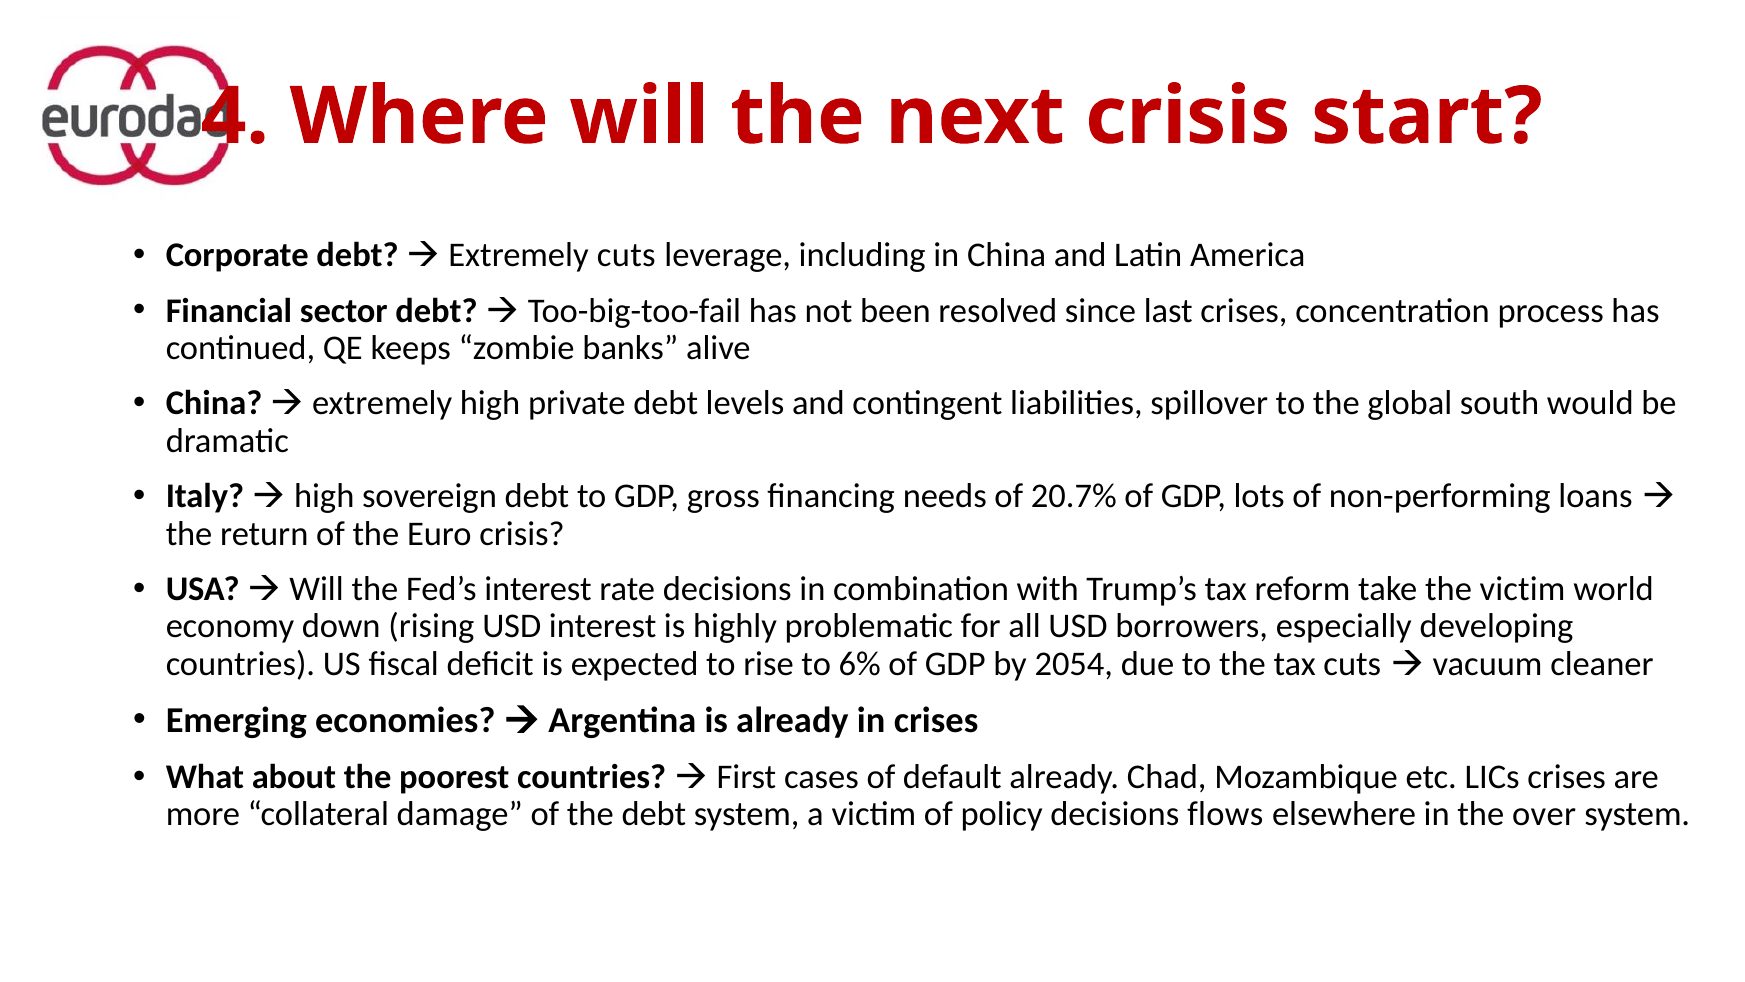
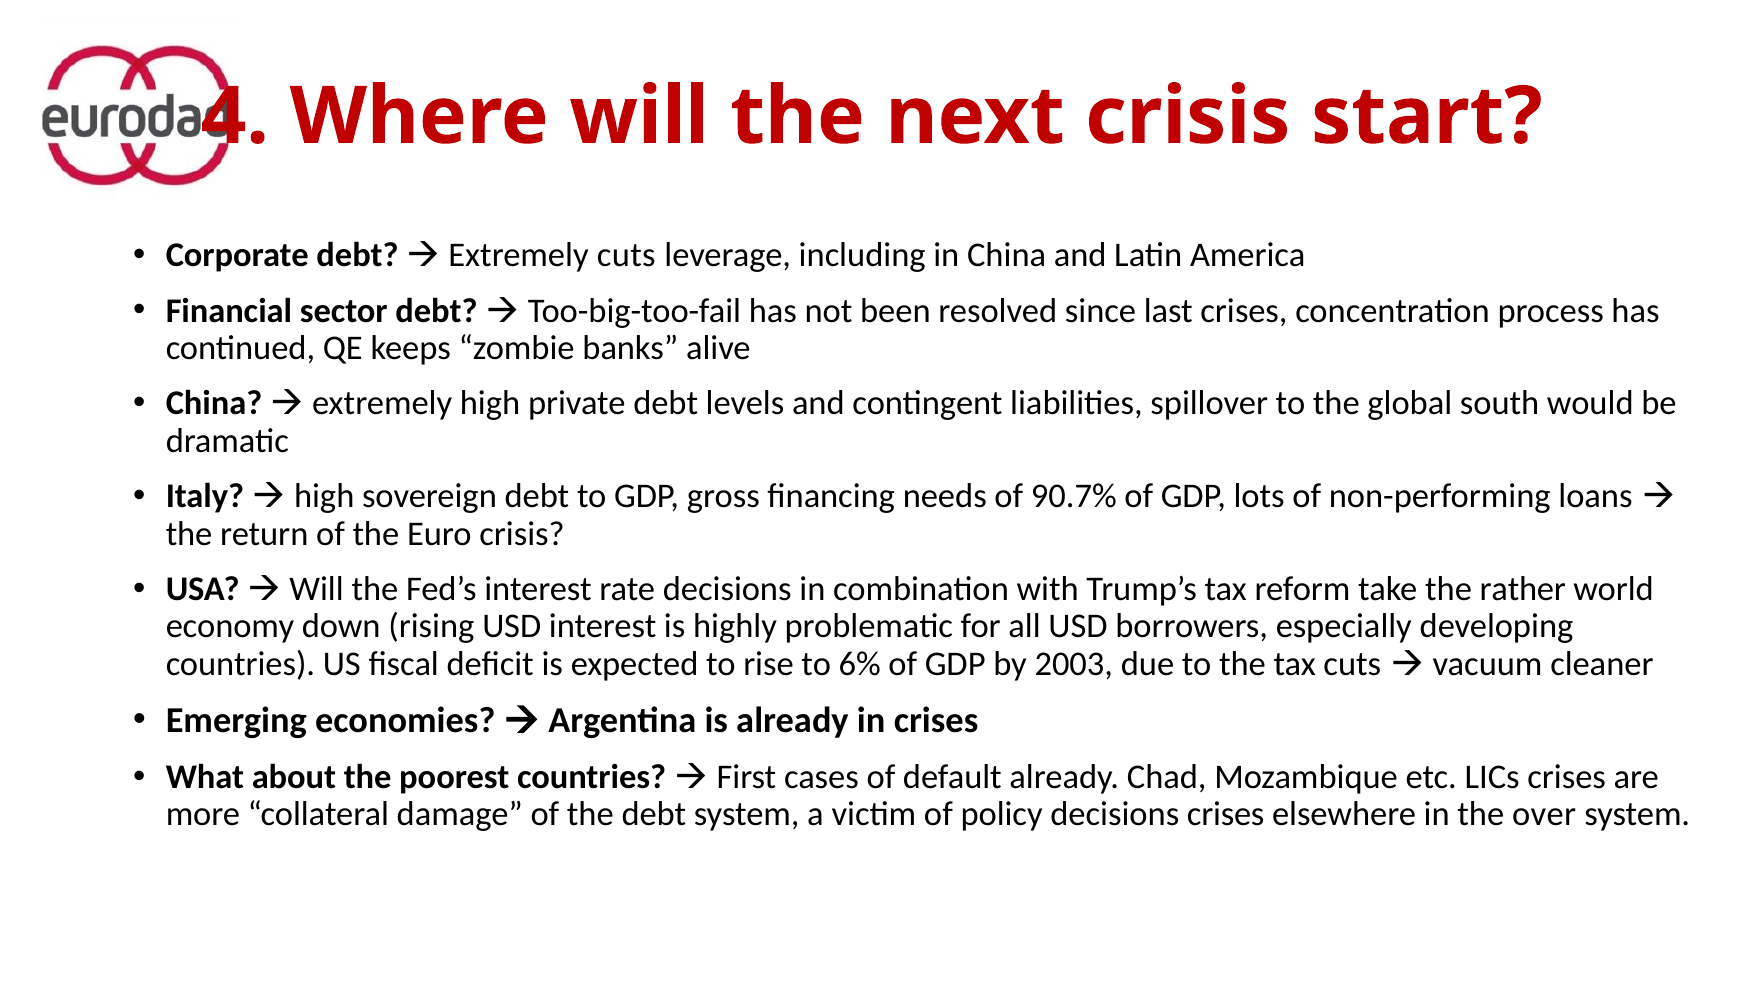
20.7%: 20.7% -> 90.7% (1074, 496)
the victim: victim -> rather (1523, 589)
2054: 2054 -> 2003 (1074, 664)
decisions flows: flows -> crises (1226, 814)
